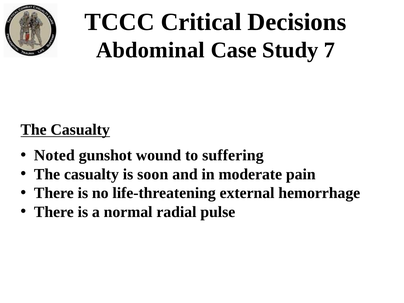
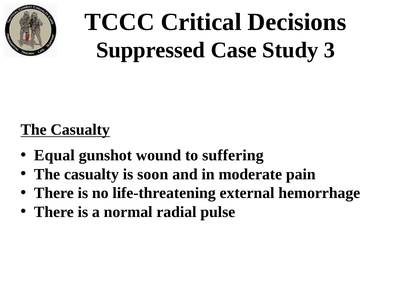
Abdominal: Abdominal -> Suppressed (151, 50)
7: 7 -> 3 (330, 50)
Noted: Noted -> Equal (54, 155)
